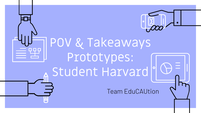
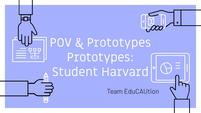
Takeaways: Takeaways -> Prototypes (119, 43)
